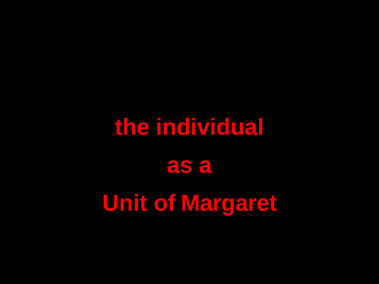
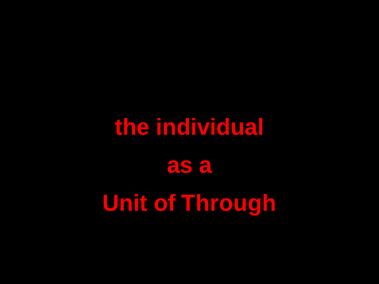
Margaret: Margaret -> Through (229, 203)
